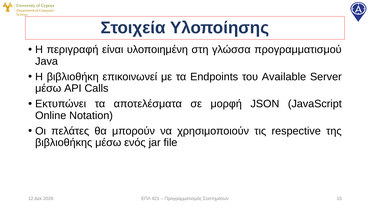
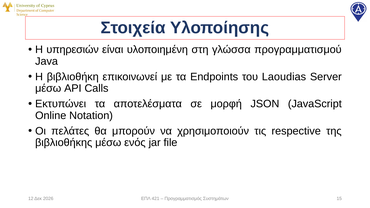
περιγραφή: περιγραφή -> υπηρεσιών (73, 50)
Available: Available -> Laoudias (284, 77)
